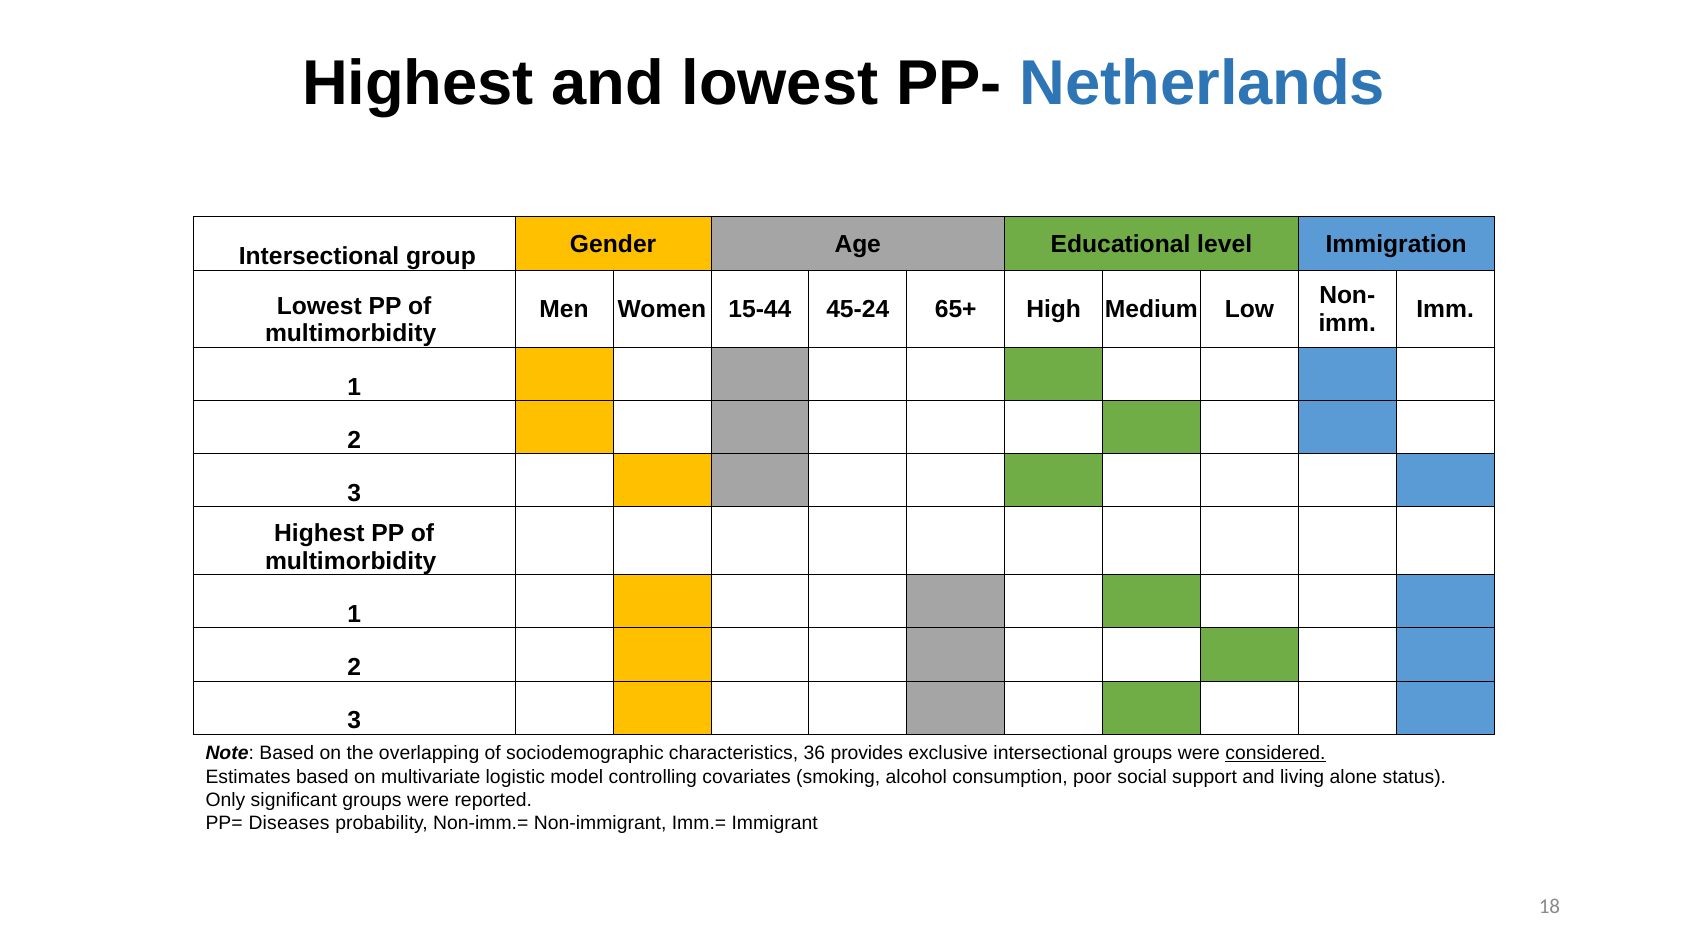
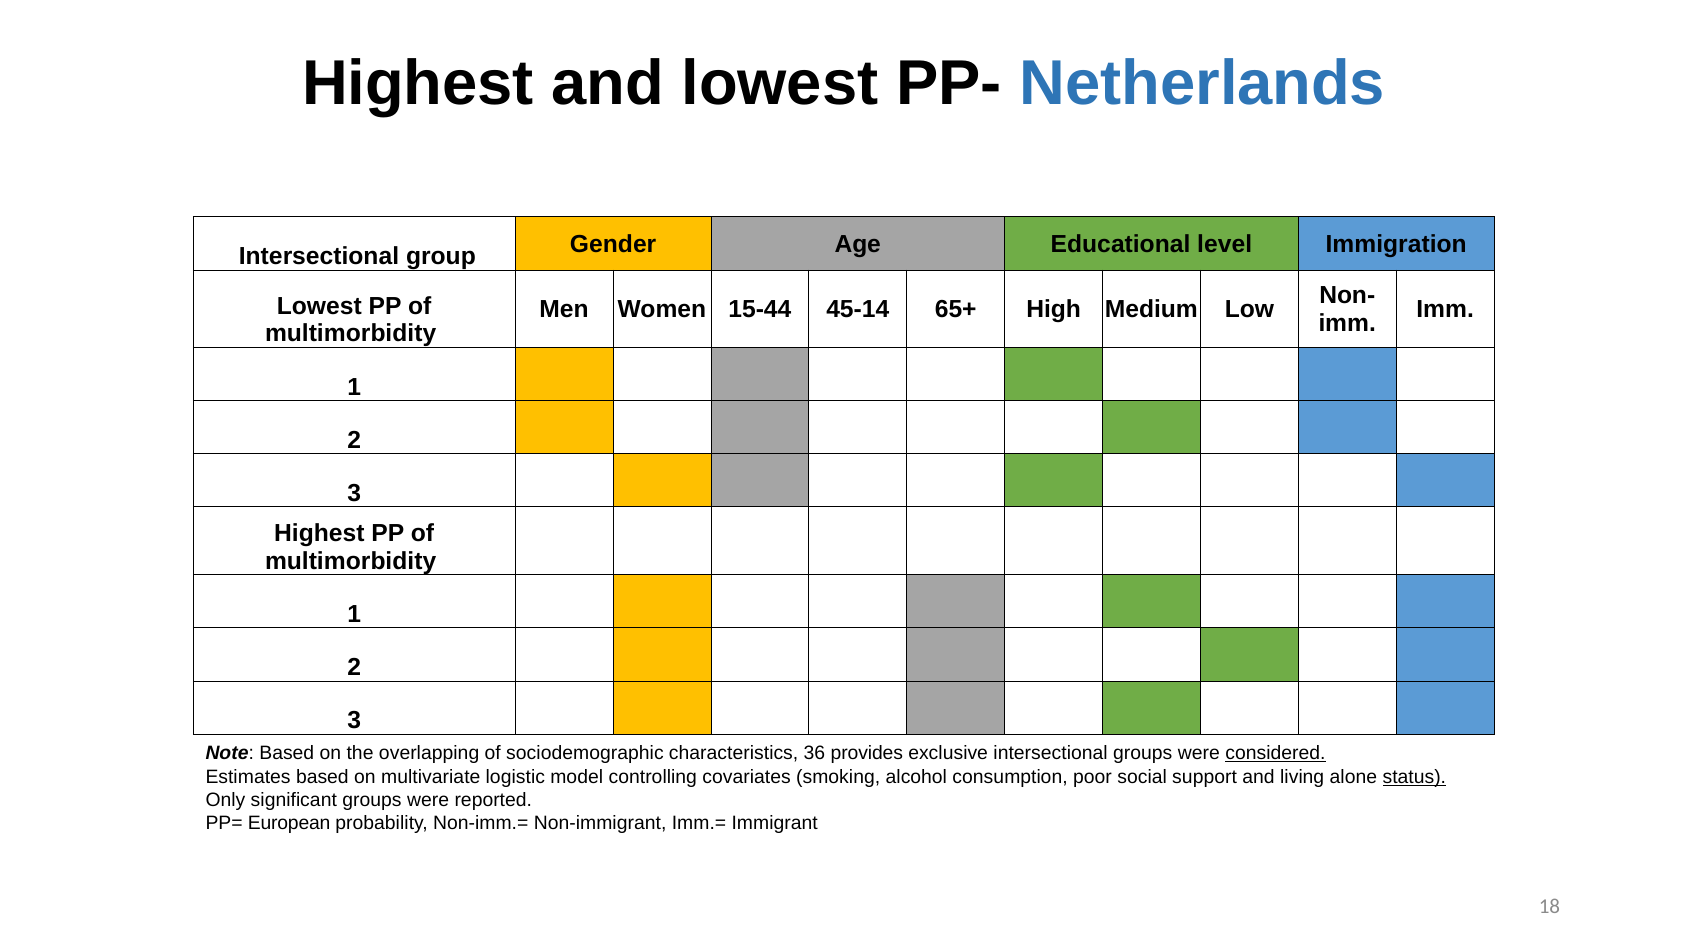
45-24: 45-24 -> 45-14 (858, 310)
status underline: none -> present (1414, 777)
Diseases: Diseases -> European (289, 823)
